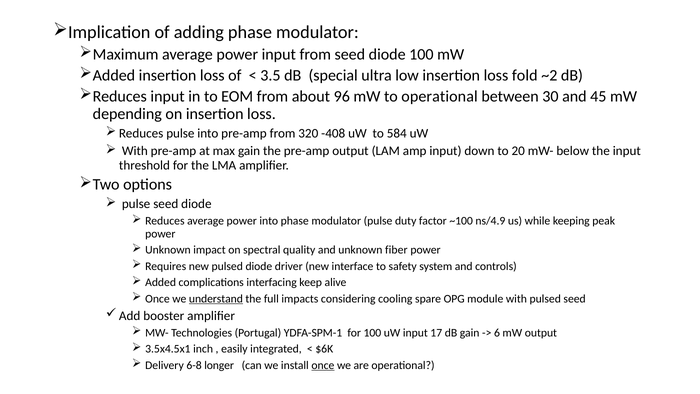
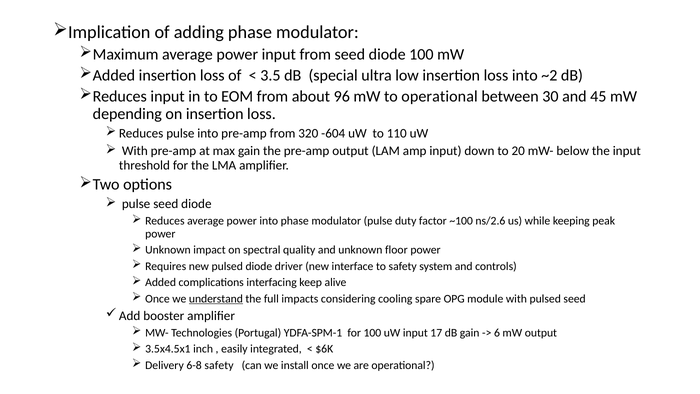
loss fold: fold -> into (525, 75)
-408: -408 -> -604 (333, 133)
584: 584 -> 110 (397, 133)
ns/4.9: ns/4.9 -> ns/2.6 (490, 221)
fiber: fiber -> floor (396, 250)
6-8 longer: longer -> safety (219, 365)
once underline: present -> none (323, 365)
